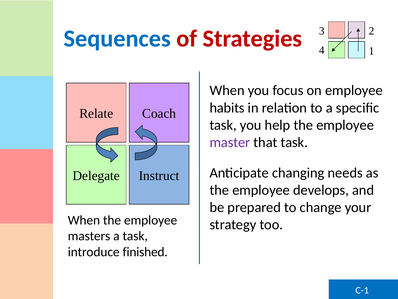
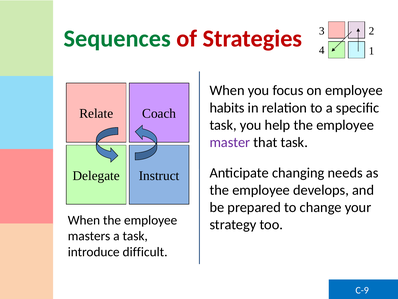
Sequences colour: blue -> green (117, 39)
finished: finished -> difficult (145, 252)
C-1: C-1 -> C-9 (362, 290)
